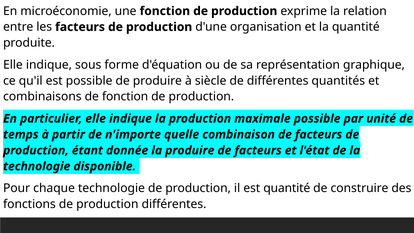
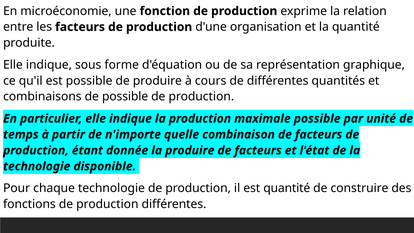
siècle: siècle -> cours (211, 81)
de fonction: fonction -> possible (125, 97)
